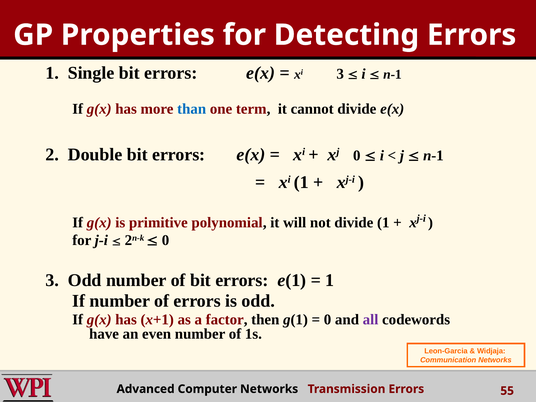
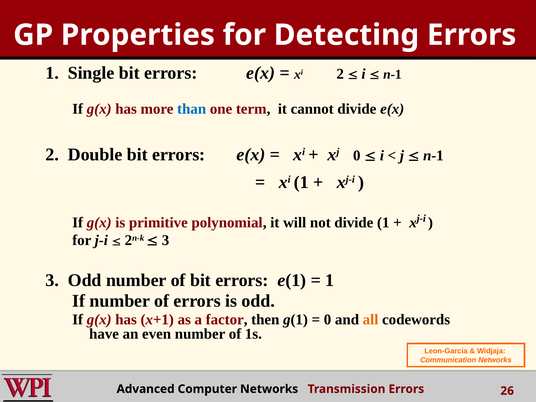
xi 3: 3 -> 2 (340, 74)
0: 0 -> 3 (166, 240)
all colour: purple -> orange (371, 320)
55: 55 -> 26 (507, 391)
